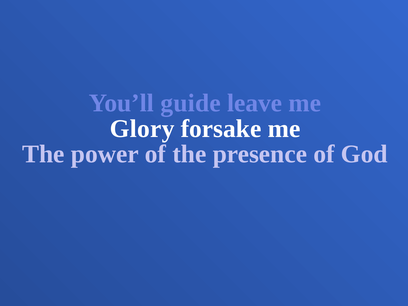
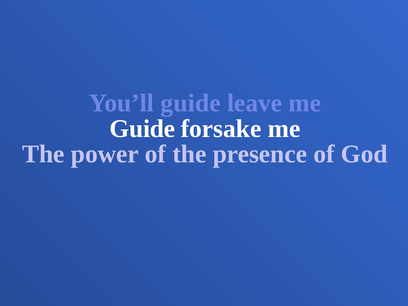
Glory: Glory -> Guide (142, 129)
